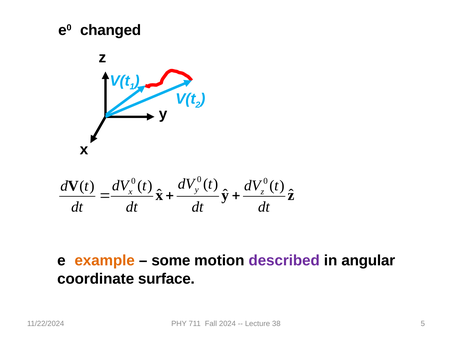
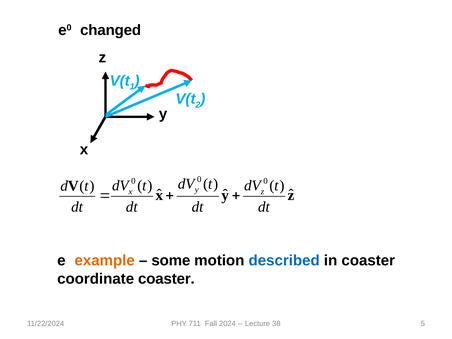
described colour: purple -> blue (284, 261)
in angular: angular -> coaster (368, 261)
coordinate surface: surface -> coaster (166, 279)
